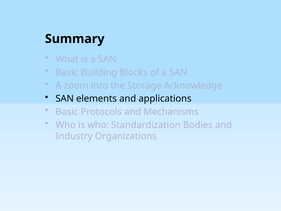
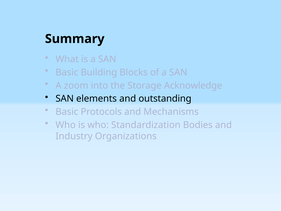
applications: applications -> outstanding (165, 99)
